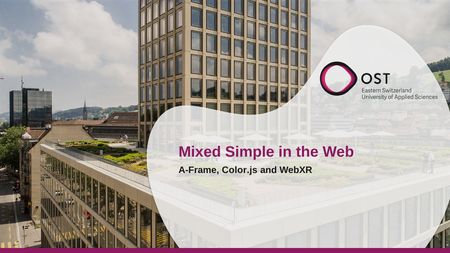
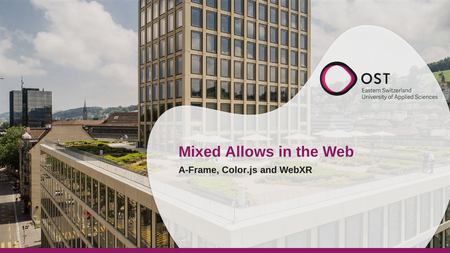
Simple: Simple -> Allows (250, 152)
